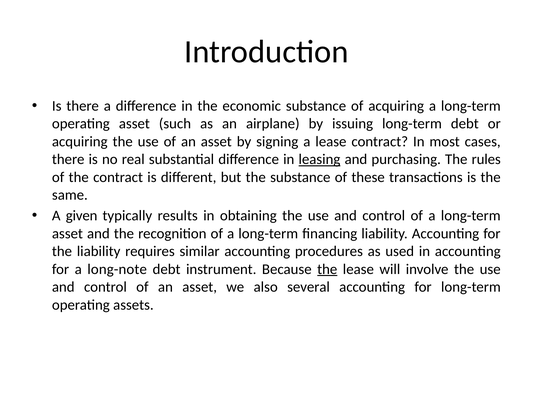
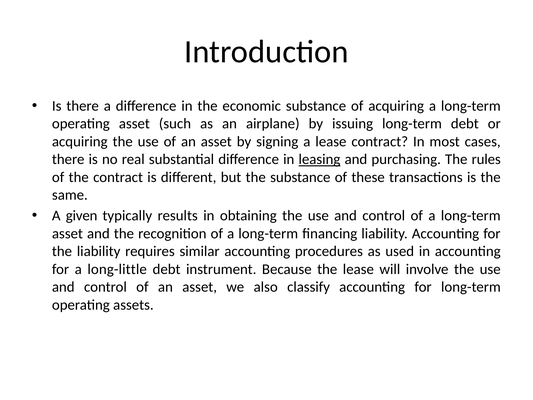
long-note: long-note -> long-little (117, 269)
the underline: present -> none (327, 269)
several: several -> classify (309, 287)
